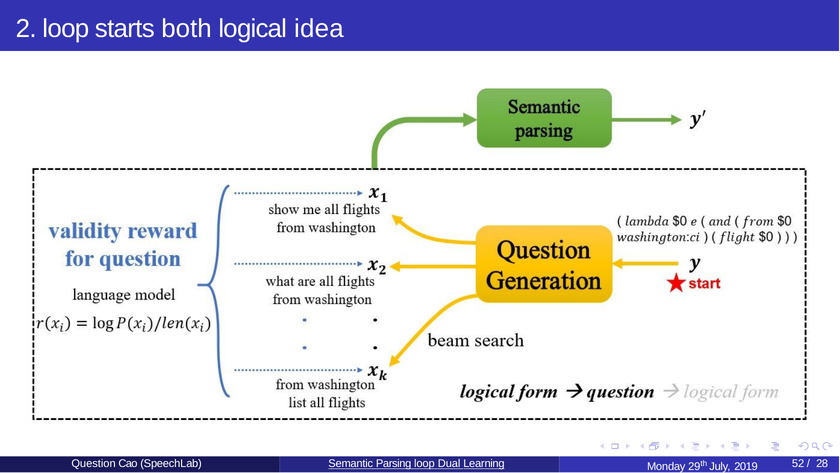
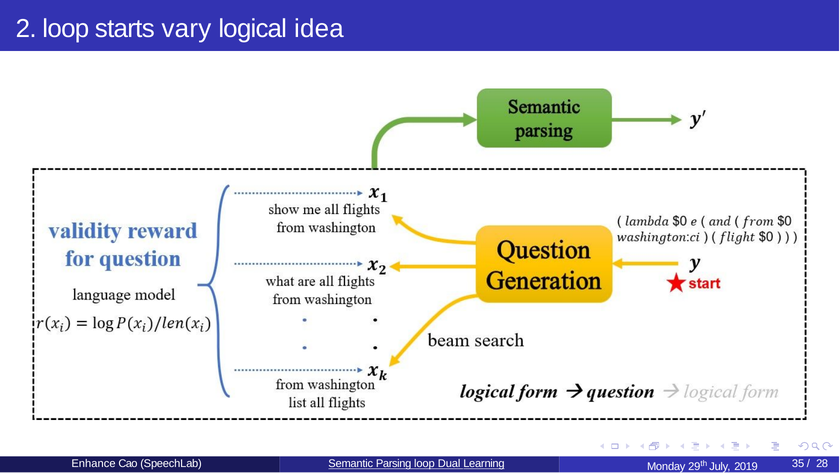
both: both -> vary (186, 29)
Question: Question -> Enhance (94, 463)
52: 52 -> 35 (798, 463)
